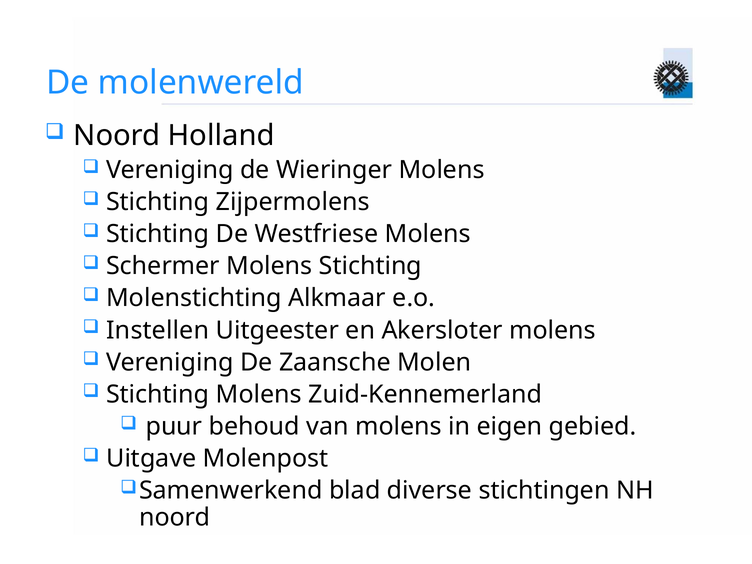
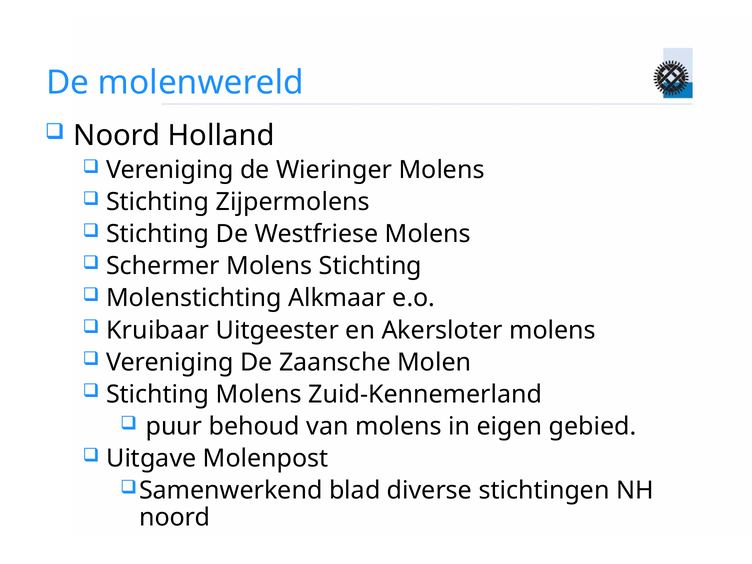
Instellen: Instellen -> Kruibaar (158, 330)
